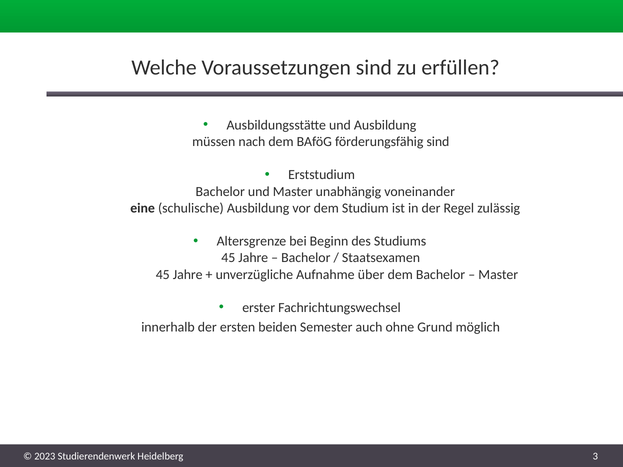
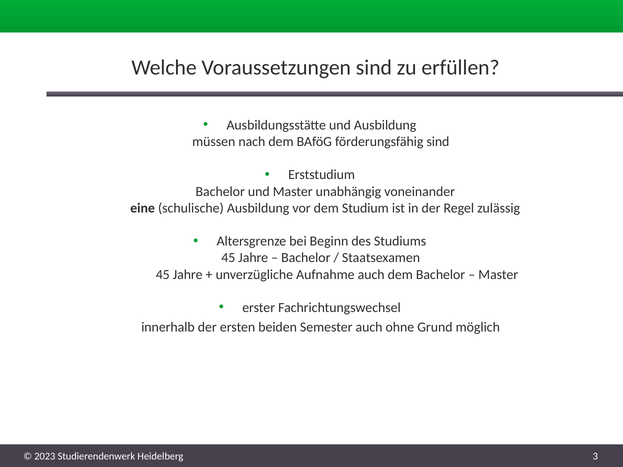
Aufnahme über: über -> auch (371, 275)
